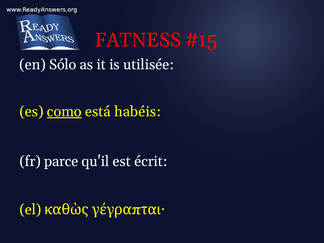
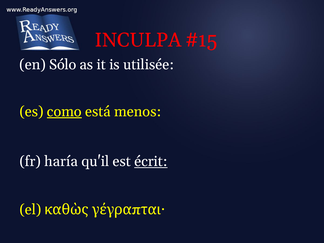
FATNESS: FATNESS -> INCULPA (138, 40)
habéis: habéis -> menos (138, 112)
parce: parce -> haría (61, 161)
écrit underline: none -> present (151, 161)
